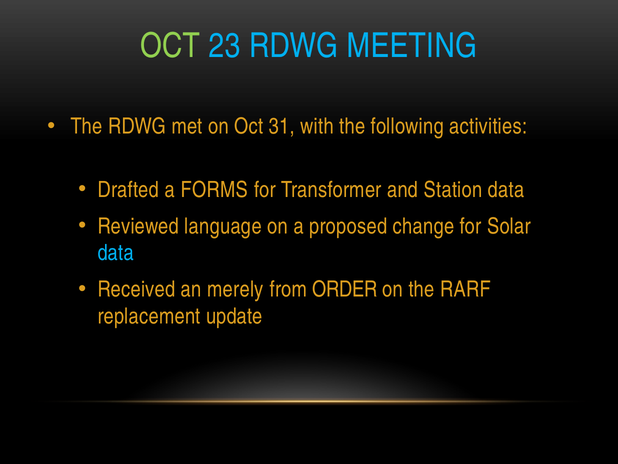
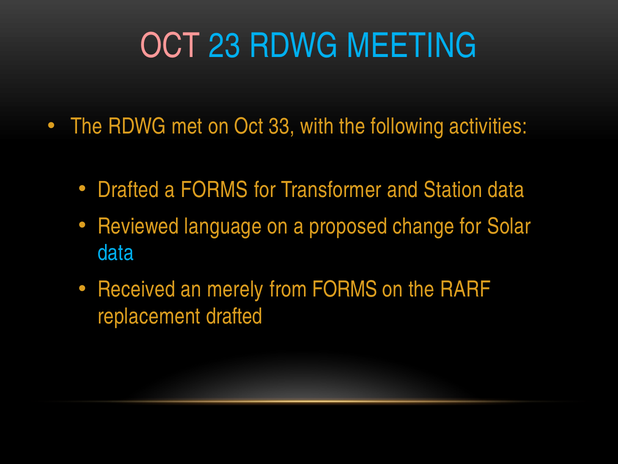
OCT colour: light green -> pink (170, 46)
31: 31 -> 33 (282, 126)
from ORDER: ORDER -> FORMS (345, 289)
replacement update: update -> drafted (234, 316)
